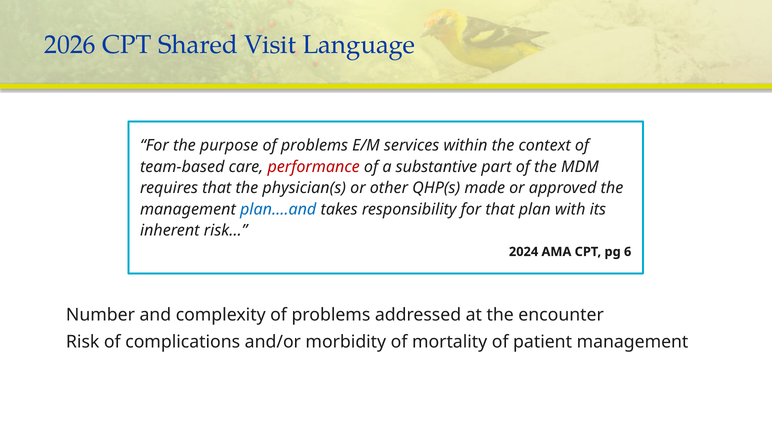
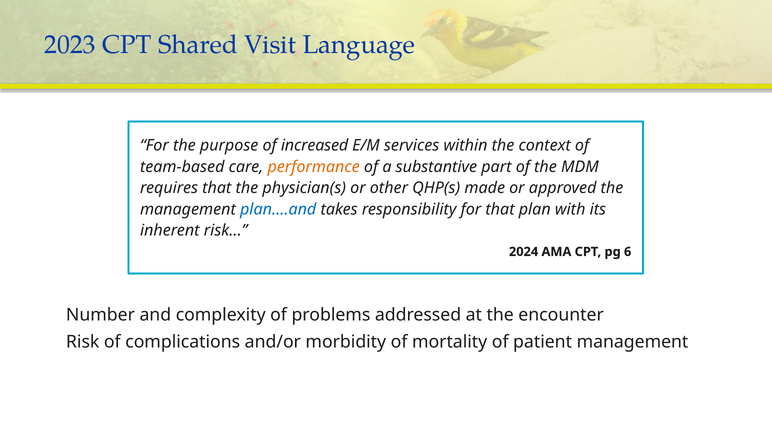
2026: 2026 -> 2023 (70, 45)
purpose of problems: problems -> increased (315, 146)
performance colour: red -> orange (314, 167)
